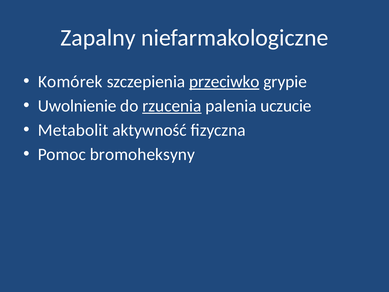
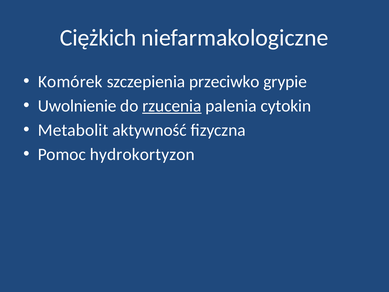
Zapalny: Zapalny -> Ciężkich (98, 38)
przeciwko underline: present -> none (224, 82)
uczucie: uczucie -> cytokin (286, 106)
bromoheksyny: bromoheksyny -> hydrokortyzon (142, 154)
